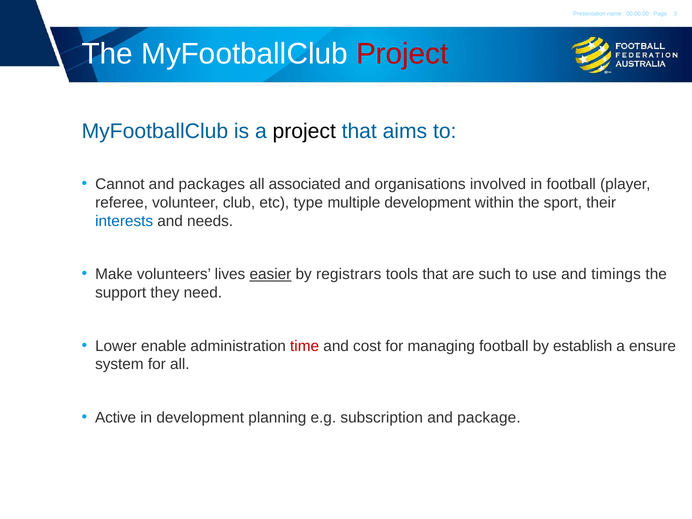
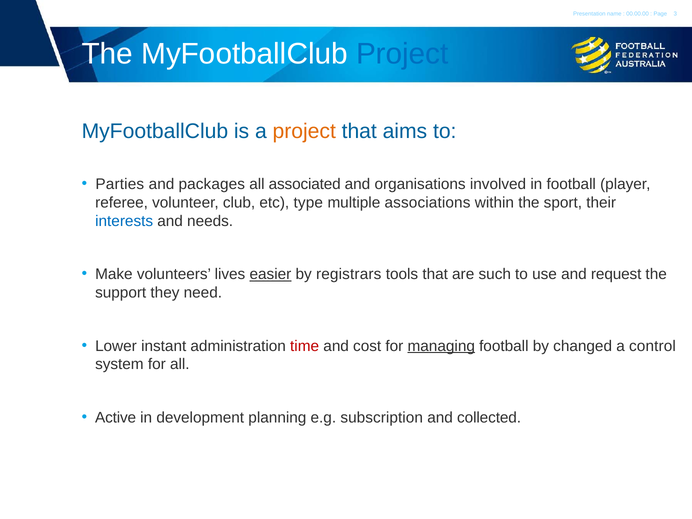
Project colour: red -> blue (402, 54)
project colour: black -> orange (304, 131)
Cannot: Cannot -> Parties (120, 184)
multiple development: development -> associations (428, 203)
timings: timings -> request (616, 274)
enable: enable -> instant (164, 346)
managing underline: none -> present (441, 346)
establish: establish -> changed (583, 346)
ensure: ensure -> control (652, 346)
package: package -> collected (489, 418)
